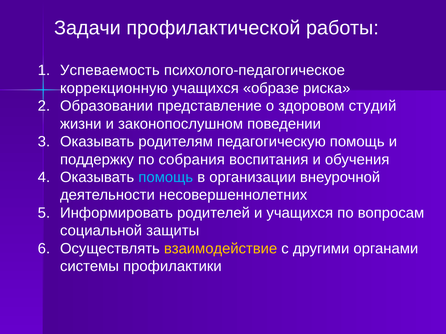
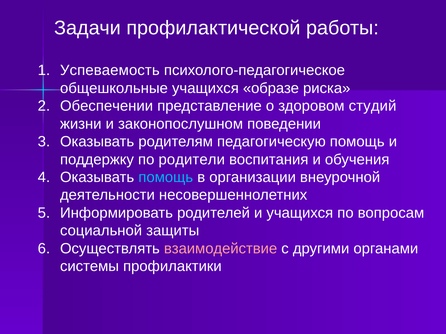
коррекционную: коррекционную -> общешкольные (114, 88)
Образовании: Образовании -> Обеспечении (107, 106)
собрания: собрания -> родители (192, 160)
взаимодействие colour: yellow -> pink (221, 249)
